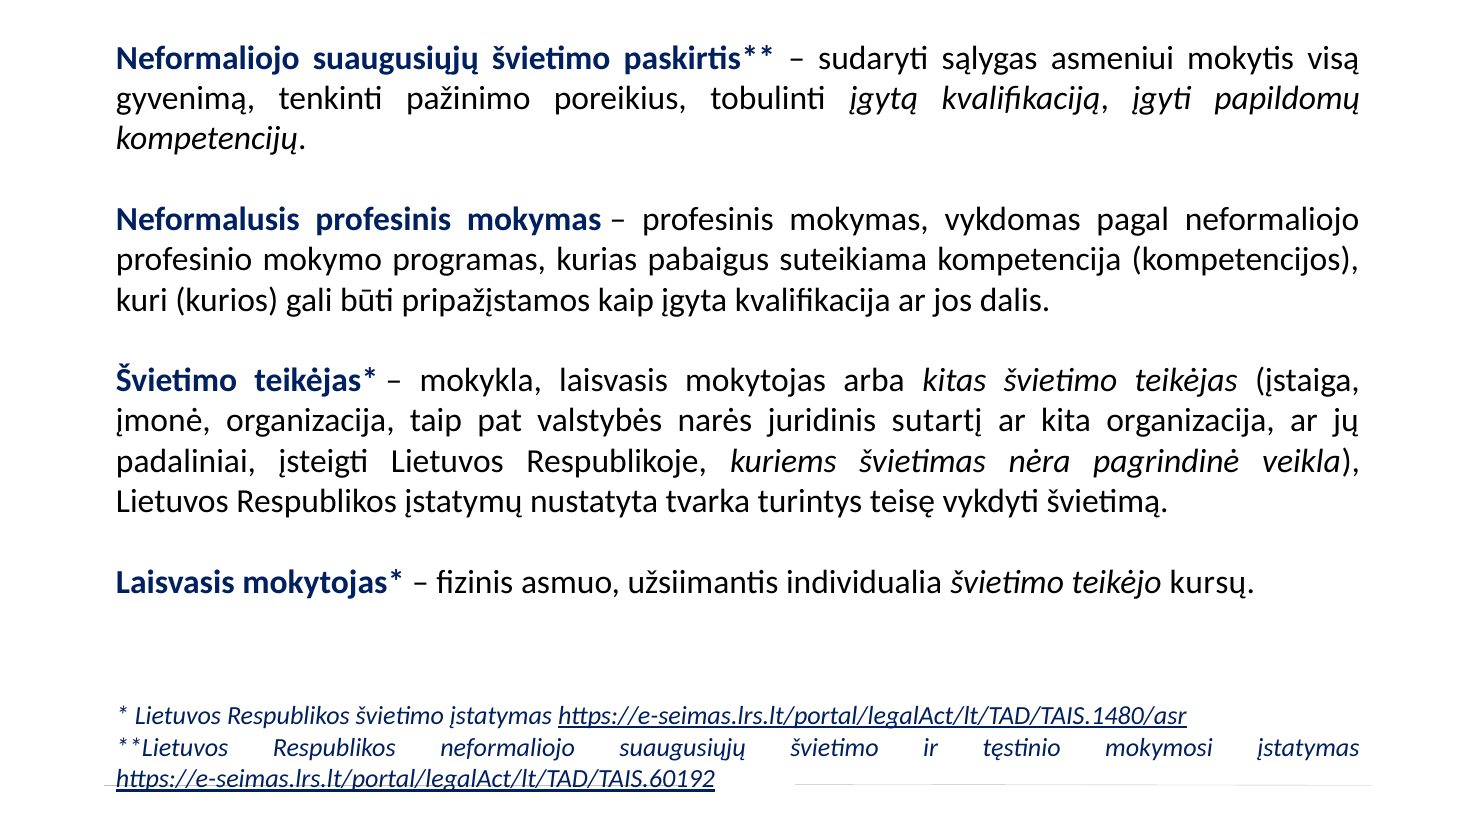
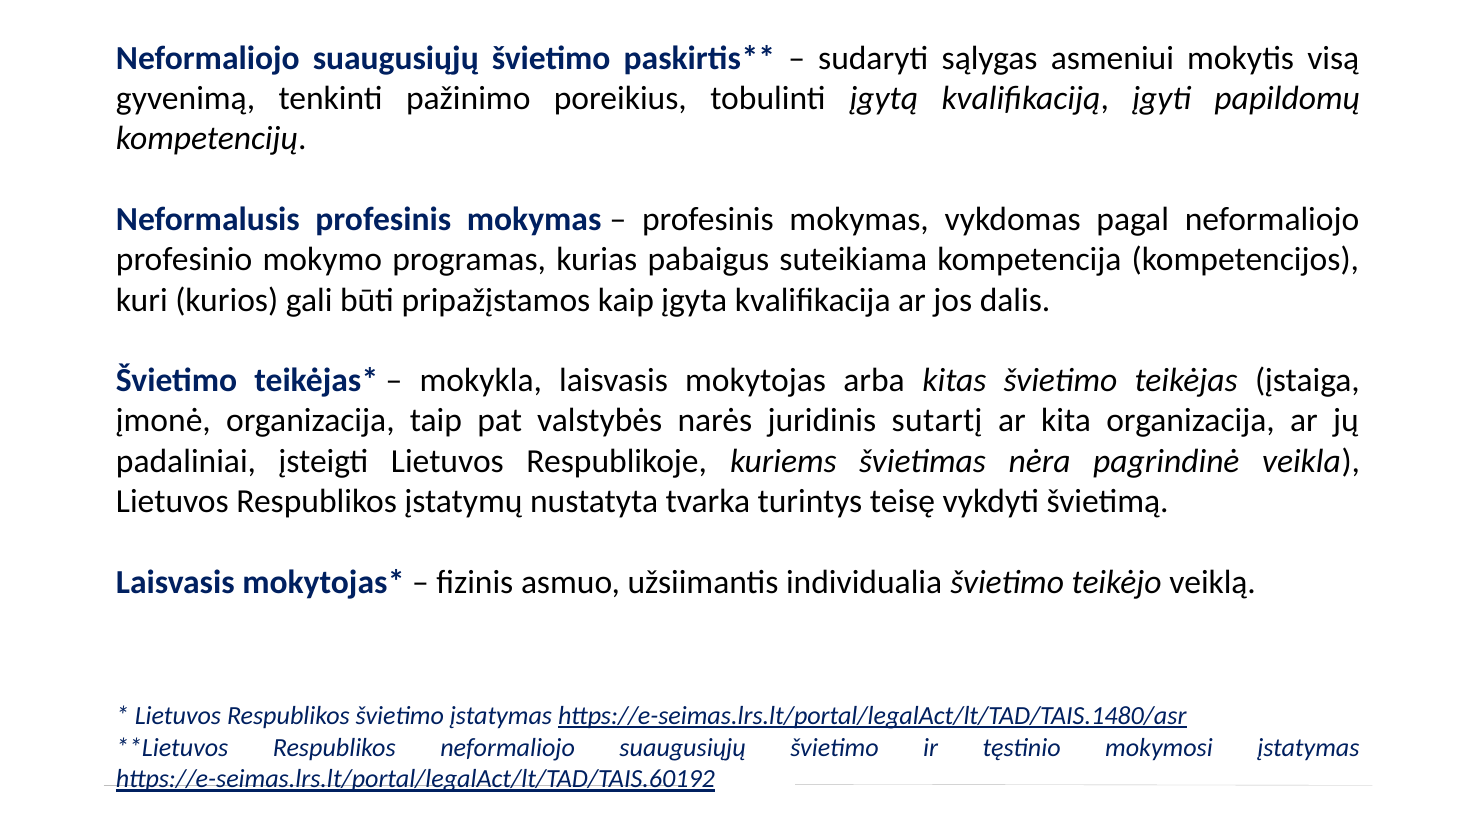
kursų: kursų -> veiklą (1213, 582)
